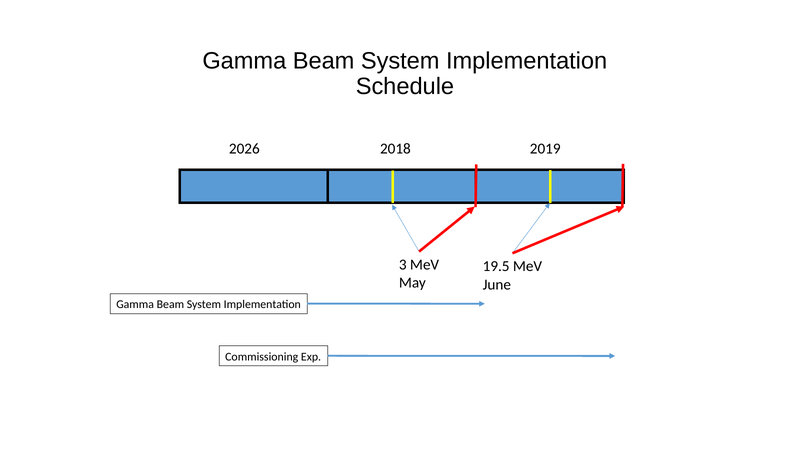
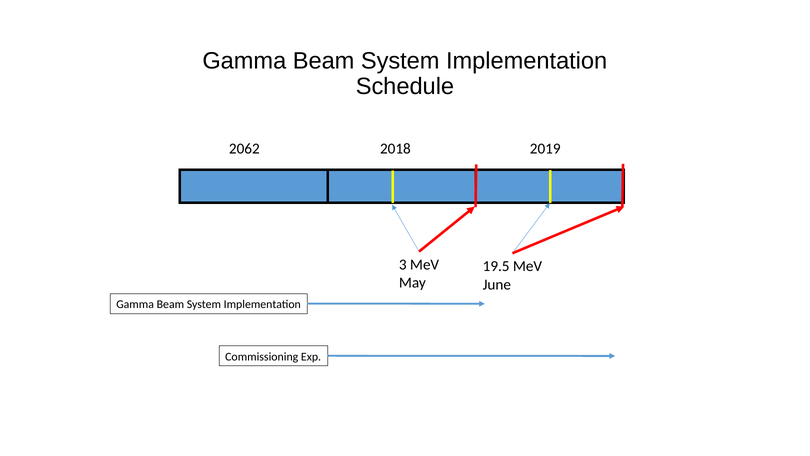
2026: 2026 -> 2062 (244, 149)
